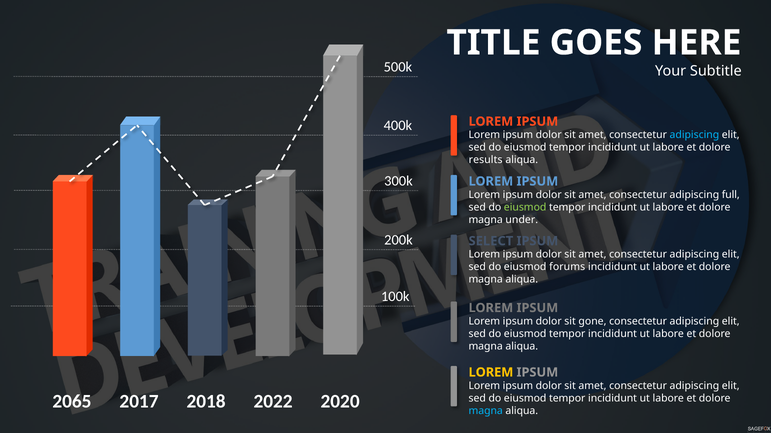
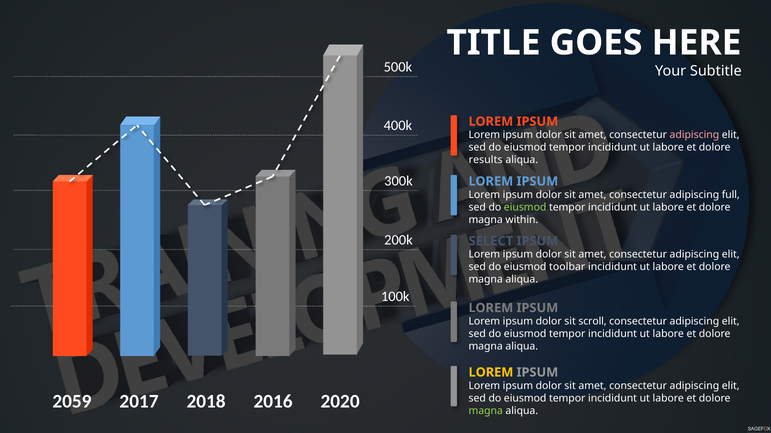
adipiscing colour: light blue -> pink (694, 135)
under: under -> within (522, 220)
forums: forums -> toolbar (567, 267)
gone: gone -> scroll (593, 322)
2065: 2065 -> 2059 (72, 402)
2022: 2022 -> 2016 (273, 402)
magna colour: light blue -> light green (486, 411)
